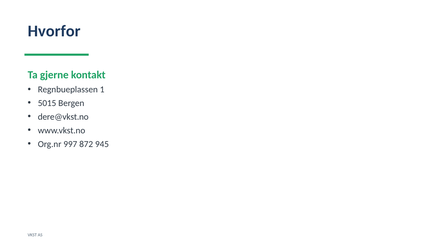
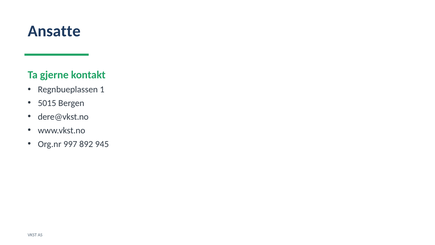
Hvorfor: Hvorfor -> Ansatte (54, 31)
872: 872 -> 892 (86, 144)
